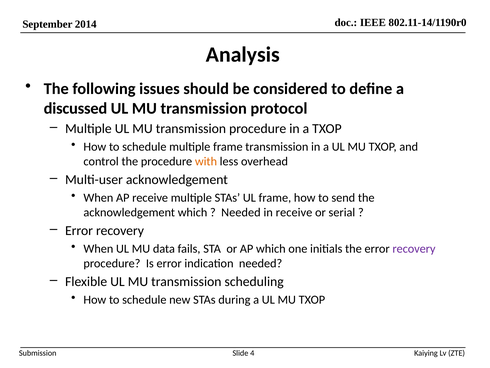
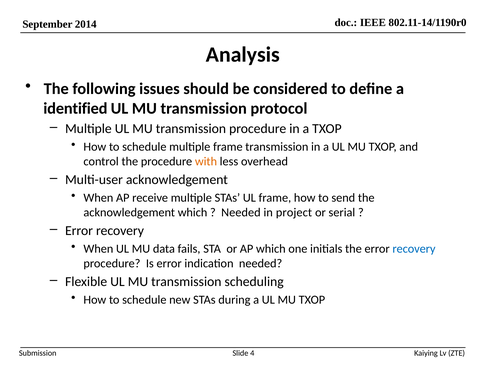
discussed: discussed -> identified (75, 108)
in receive: receive -> project (294, 212)
recovery colour: purple -> blue (414, 248)
